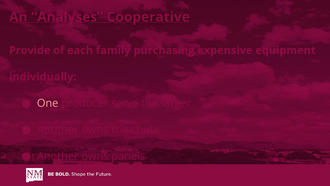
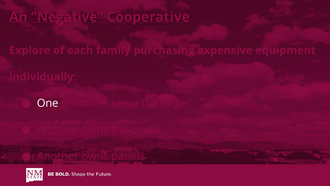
Analyses: Analyses -> Negative (67, 17)
Provide: Provide -> Explore (30, 50)
One colour: pink -> white (48, 103)
